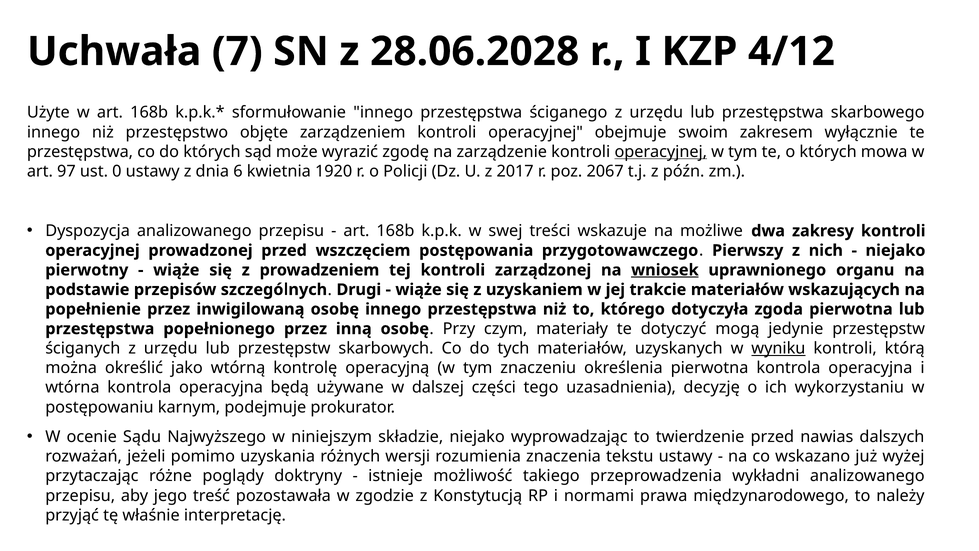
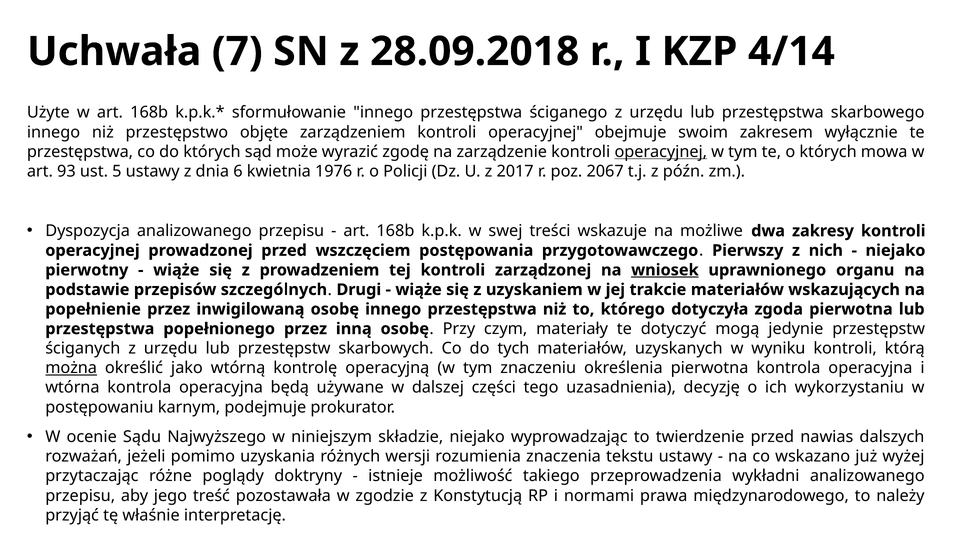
28.06.2028: 28.06.2028 -> 28.09.2018 (475, 52)
4/12: 4/12 -> 4/14 (791, 52)
97: 97 -> 93 (66, 171)
0: 0 -> 5 (117, 171)
1920: 1920 -> 1976 (334, 171)
wyniku underline: present -> none (778, 348)
można underline: none -> present (71, 368)
